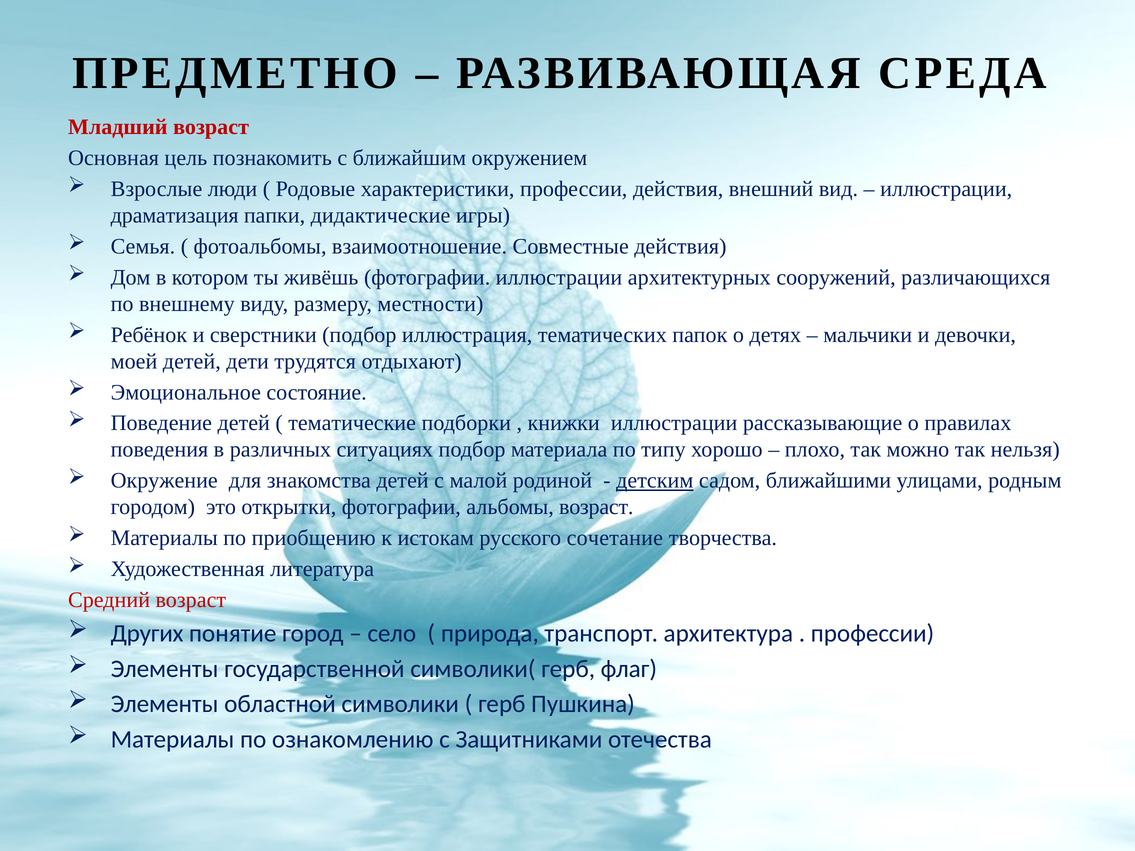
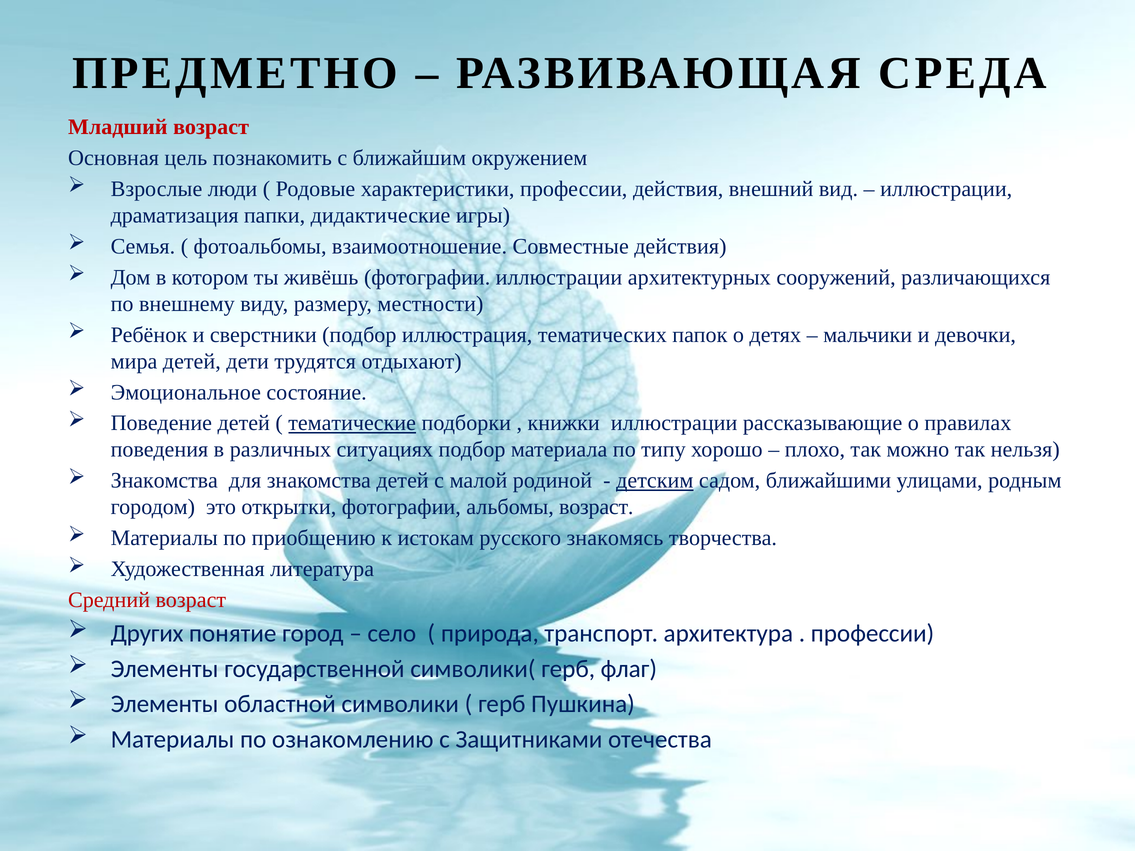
моей: моей -> мира (134, 361)
тематические underline: none -> present (352, 423)
Окружение: Окружение -> Знакомства (164, 481)
сочетание: сочетание -> знакомясь (615, 538)
